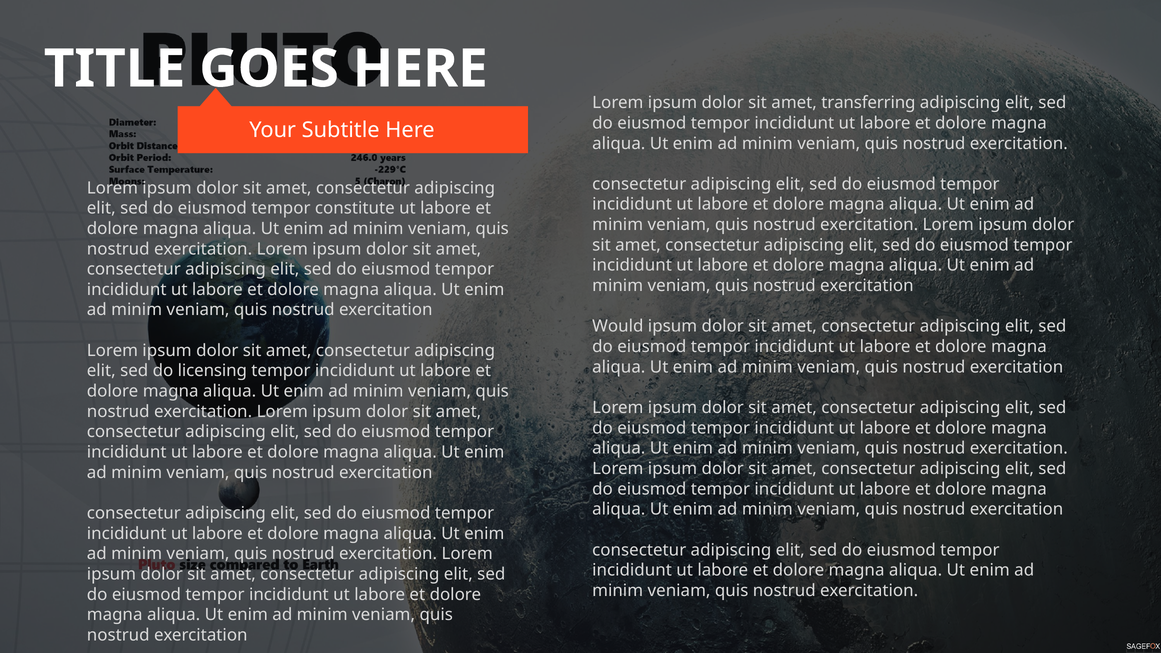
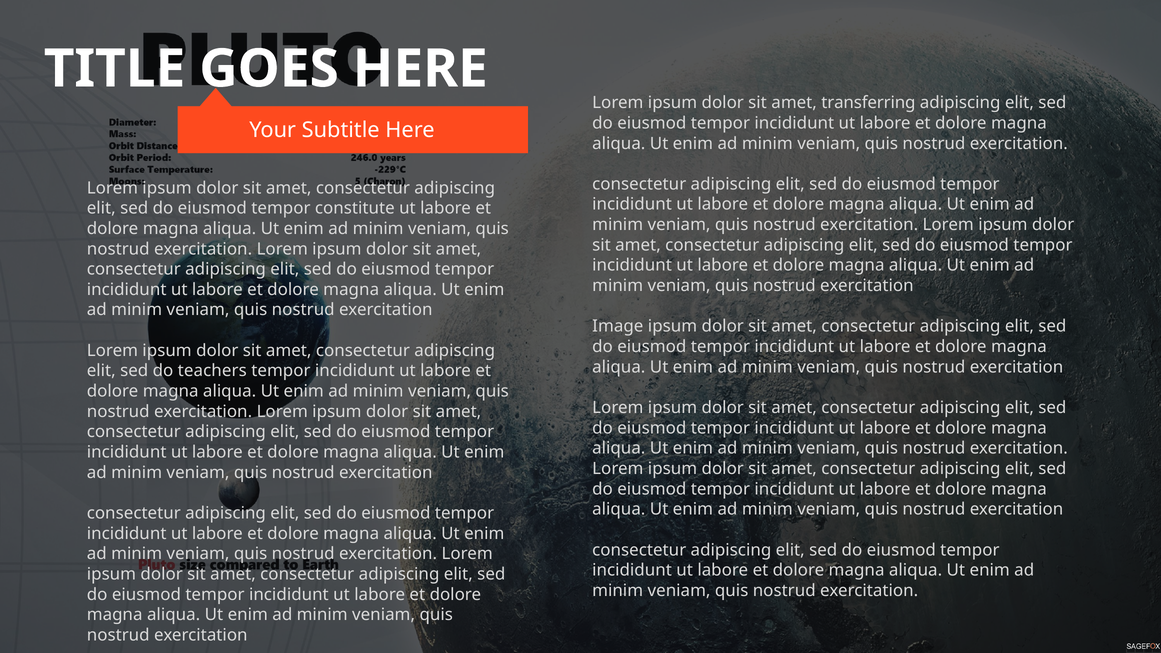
Would: Would -> Image (618, 326)
licensing: licensing -> teachers (212, 371)
